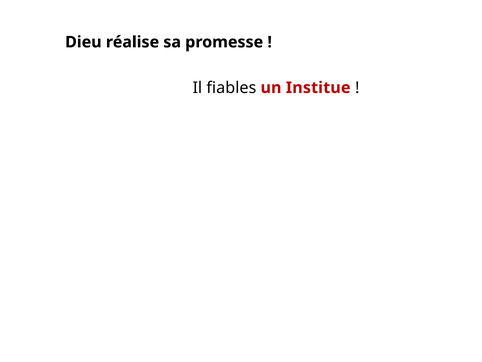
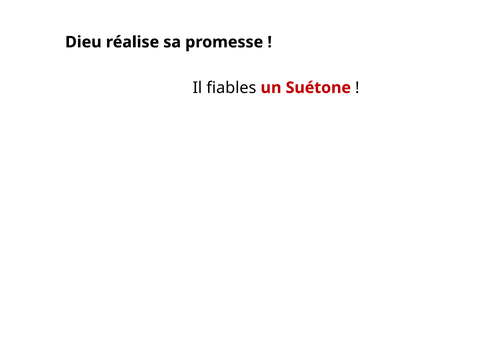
Institue: Institue -> Suétone (318, 88)
